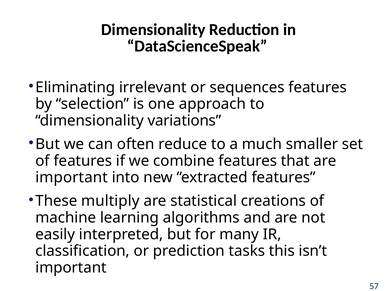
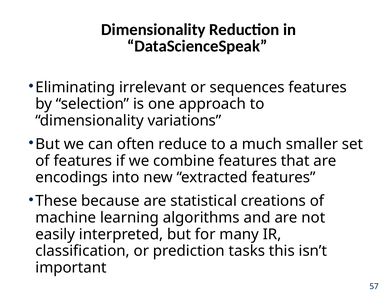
important: important -> encodings (72, 177)
multiply: multiply -> because (110, 201)
